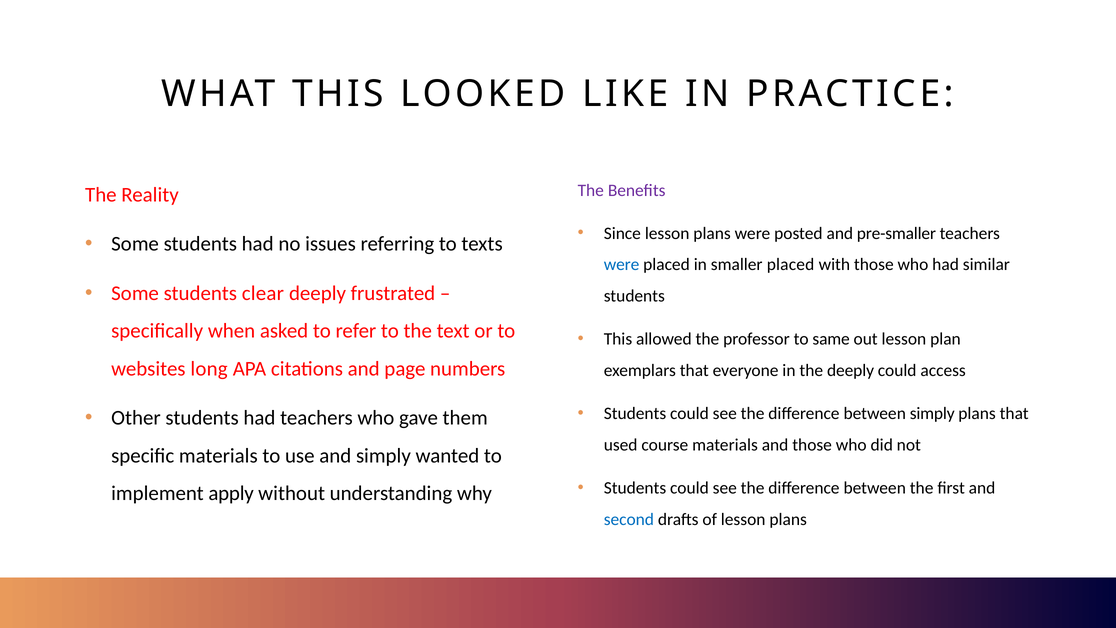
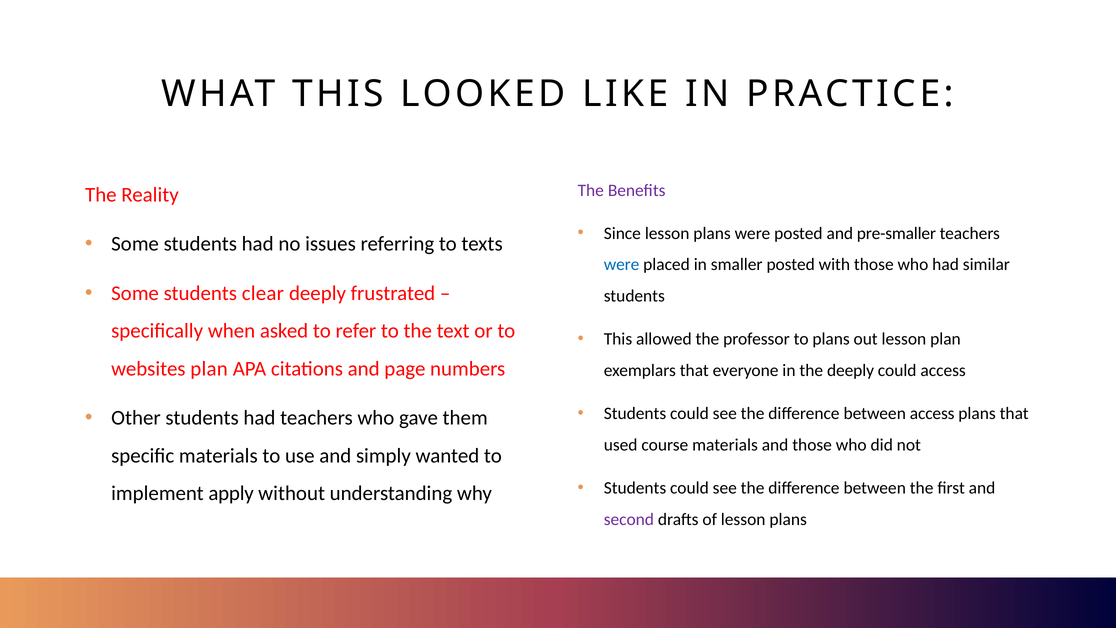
smaller placed: placed -> posted (791, 265)
to same: same -> plans (831, 339)
websites long: long -> plan (209, 369)
between simply: simply -> access (932, 413)
second colour: blue -> purple (629, 519)
